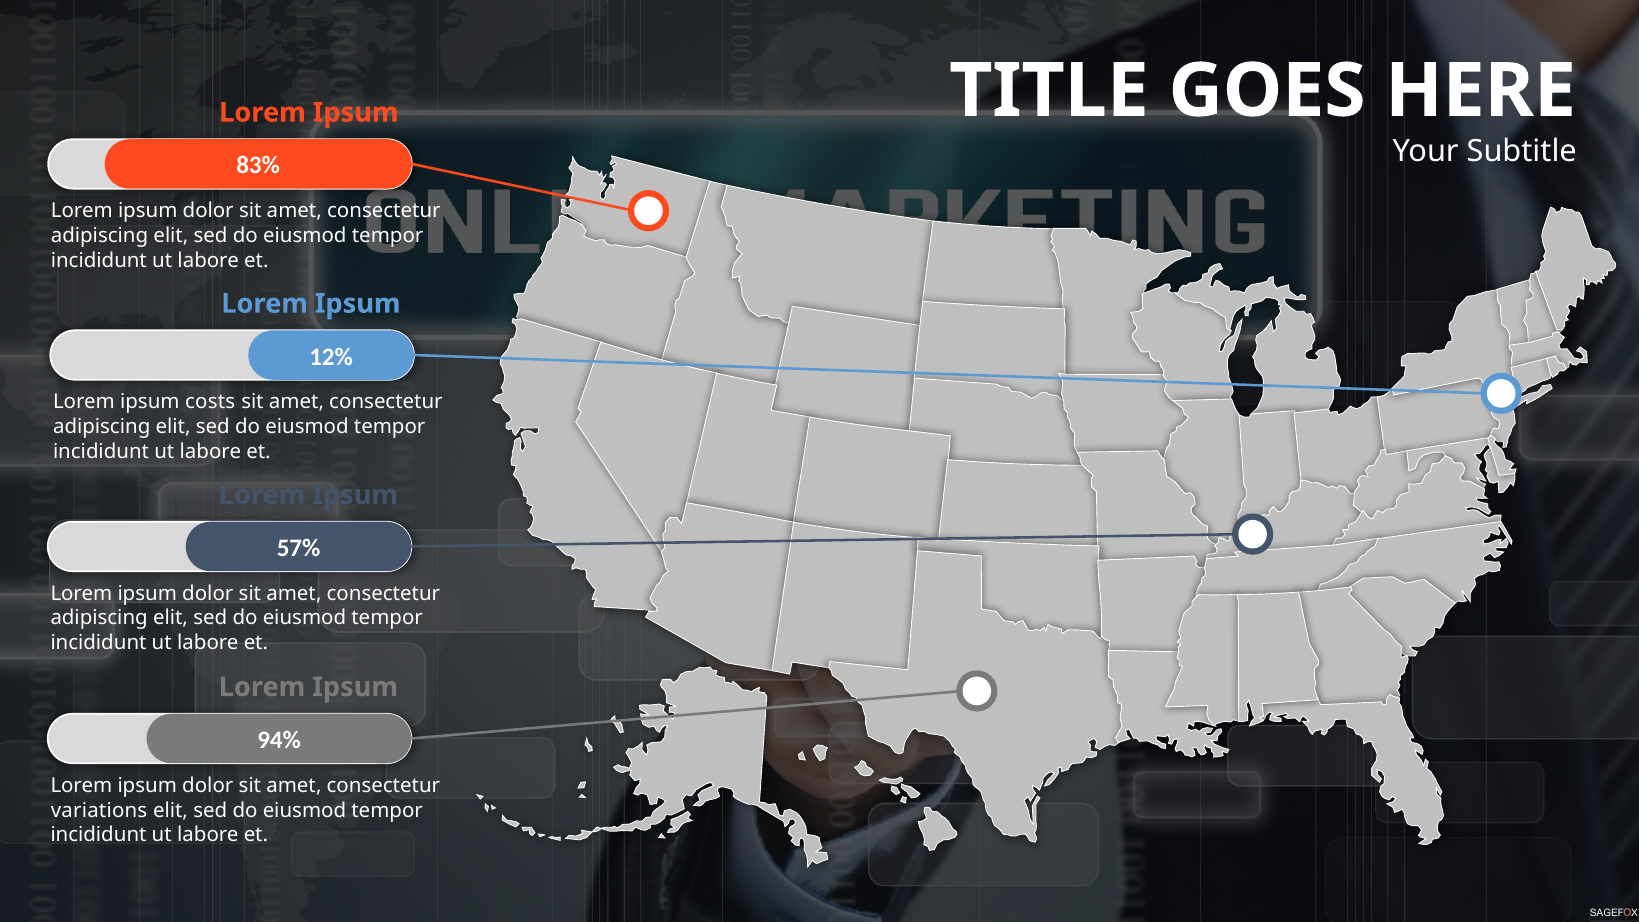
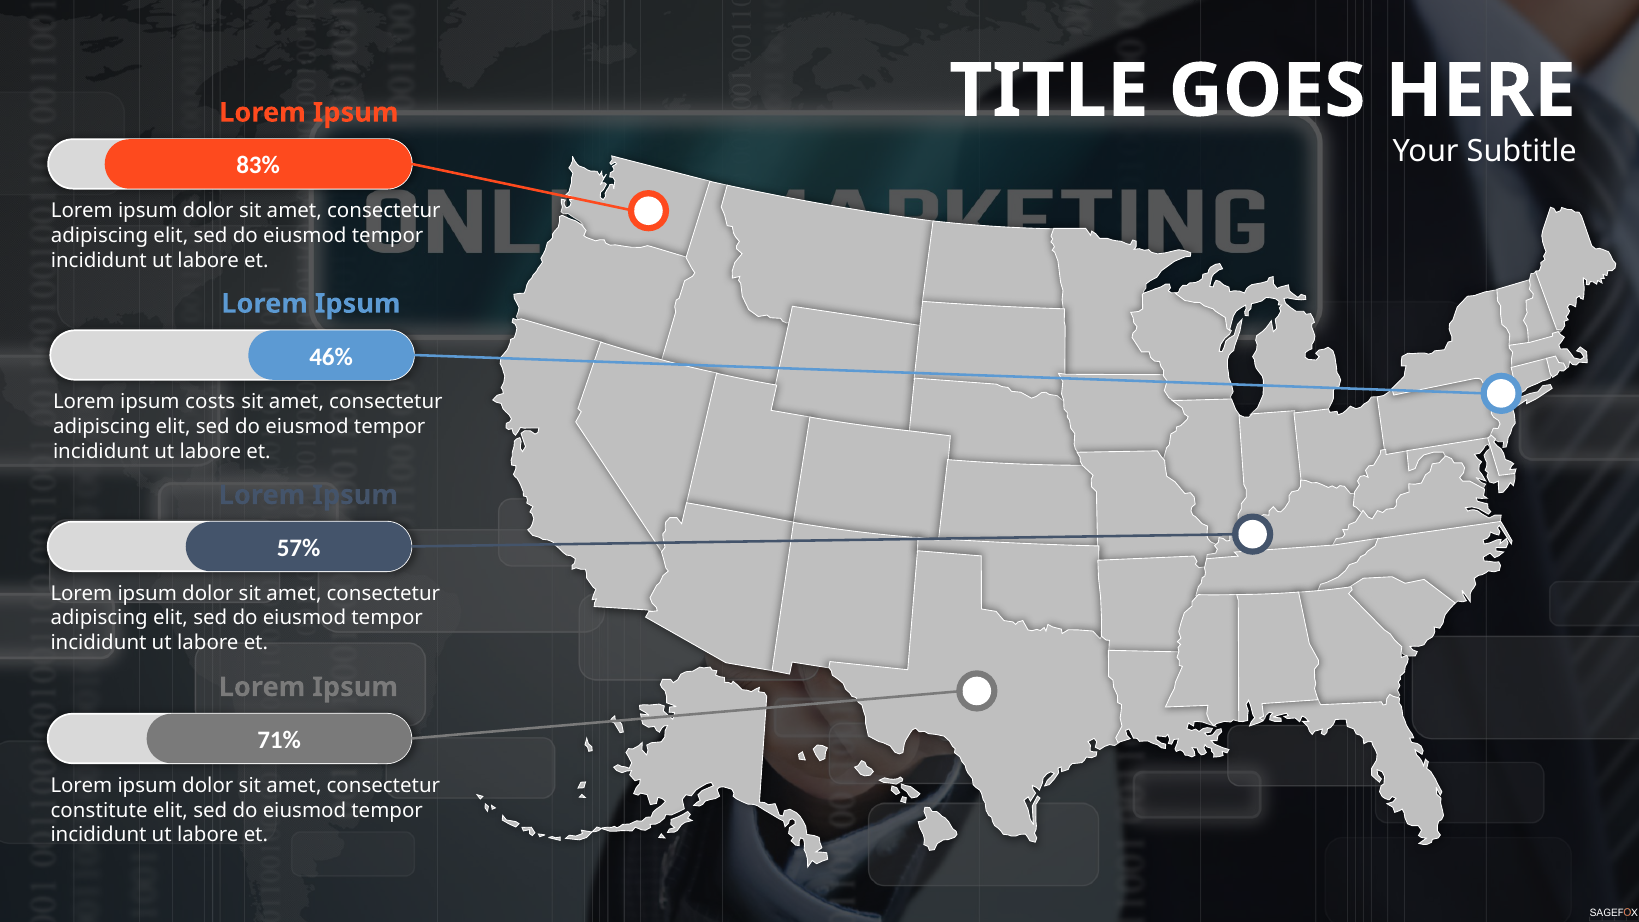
12%: 12% -> 46% (331, 357)
94%: 94% -> 71% (279, 740)
variations: variations -> constitute (99, 810)
